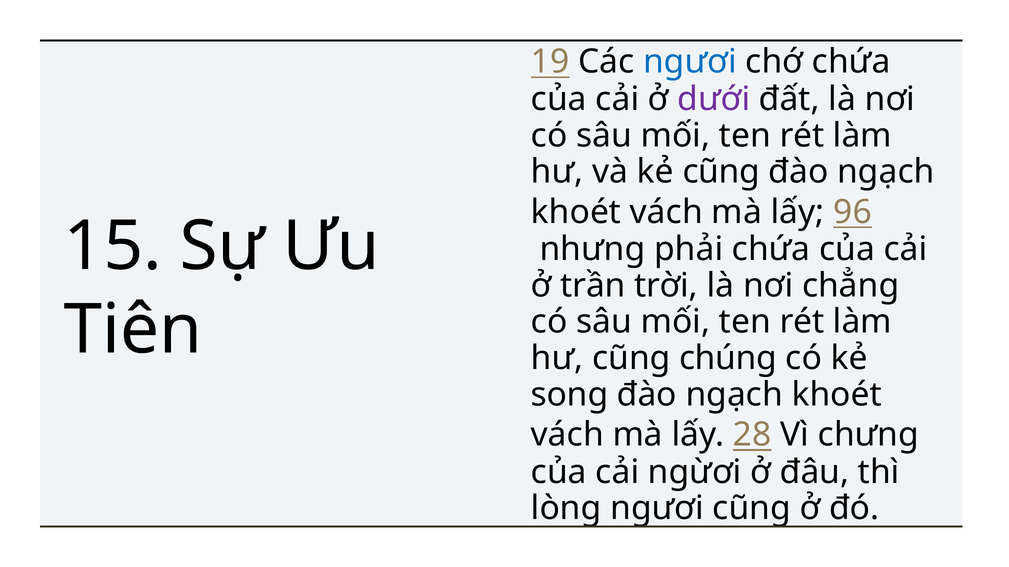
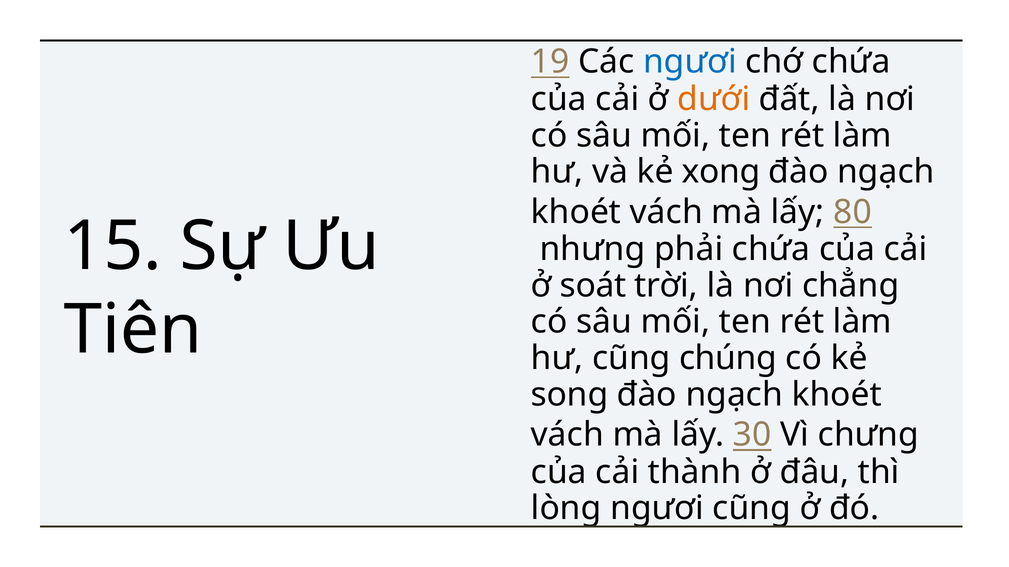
dưới colour: purple -> orange (714, 99)
kẻ cũng: cũng -> xong (721, 172)
96: 96 -> 80 (853, 212)
trần: trần -> soát (593, 286)
28: 28 -> 30 (752, 435)
ngừơi: ngừơi -> thành (695, 472)
